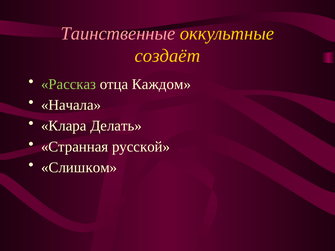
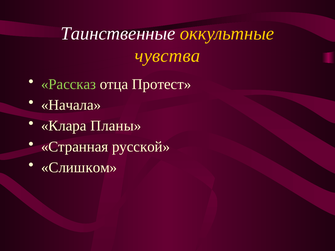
Таинственные colour: pink -> white (118, 33)
создаёт: создаёт -> чувства (167, 56)
Каждом: Каждом -> Протест (162, 84)
Делать: Делать -> Планы (116, 126)
